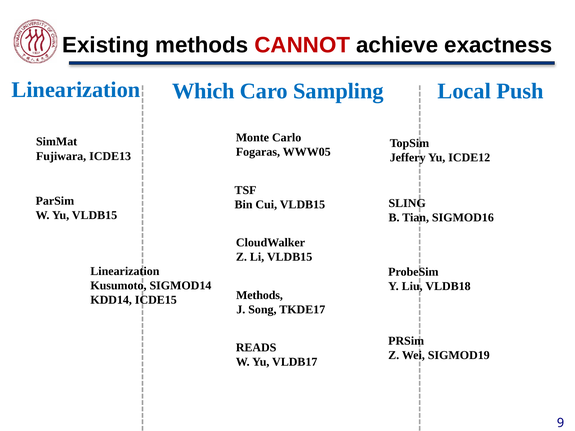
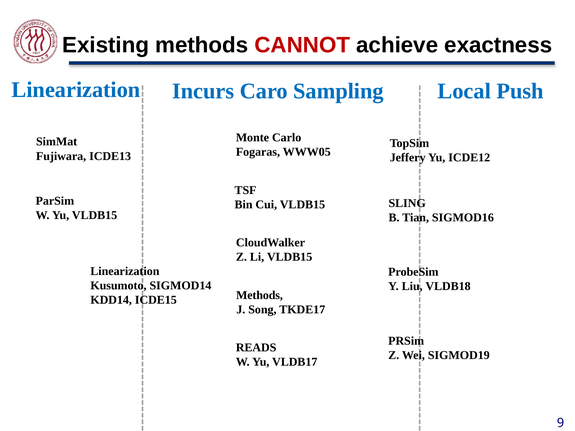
Which: Which -> Incurs (203, 91)
